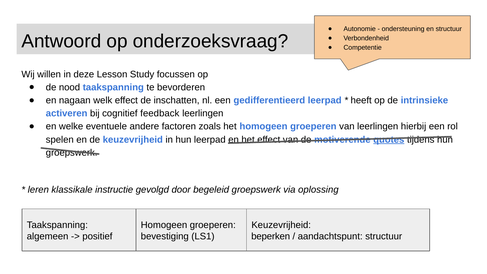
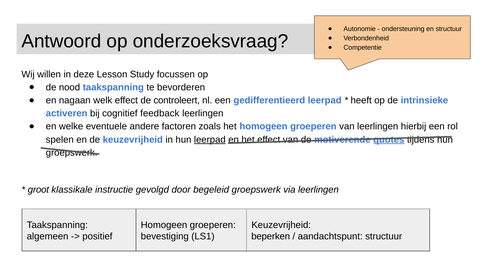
inschatten: inschatten -> controleert (177, 100)
leerpad underline: none -> present (210, 140)
leren: leren -> groot (38, 190)
via oplossing: oplossing -> leerlingen (318, 190)
